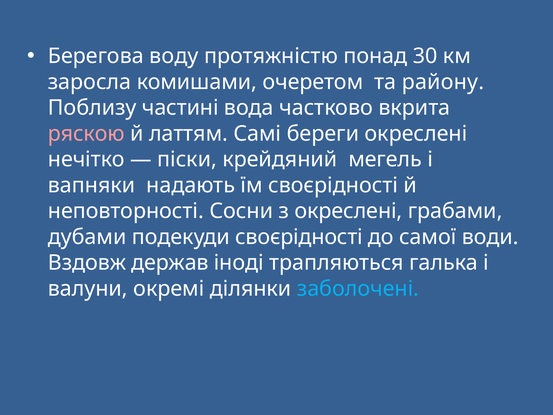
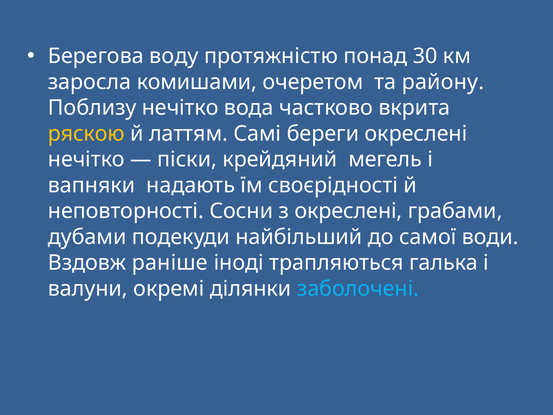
Поблизу частині: частині -> нечітко (180, 108)
ряскою colour: pink -> yellow (86, 134)
подекуди своєрідності: своєрідності -> найбільший (299, 237)
держав: держав -> раніше (170, 263)
